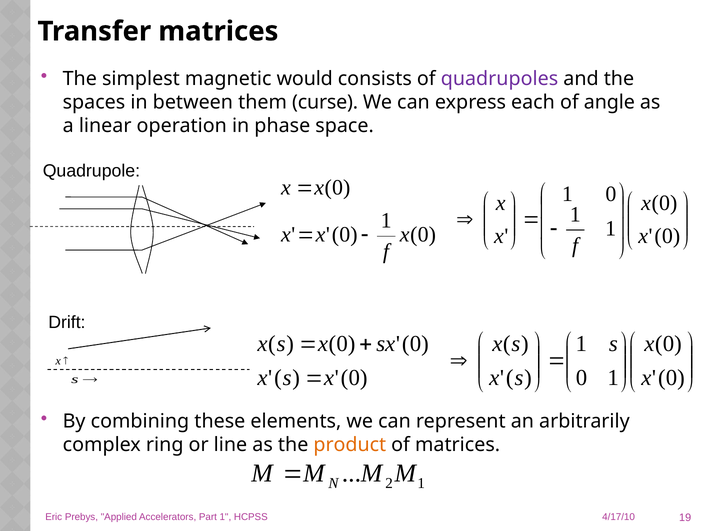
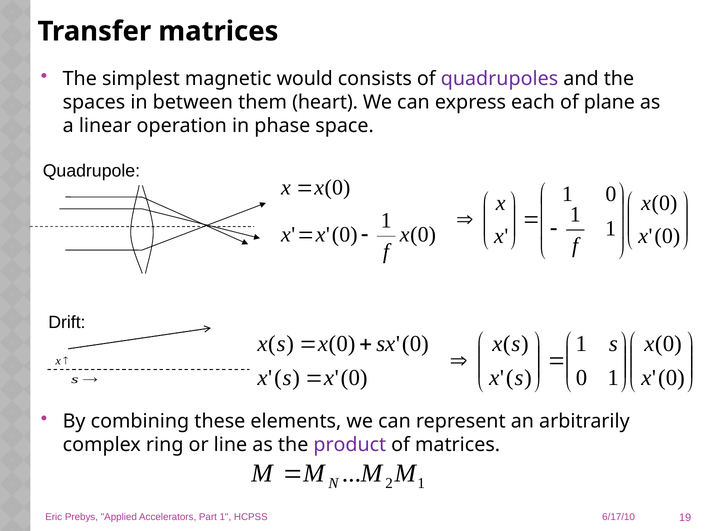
curse: curse -> heart (325, 102)
angle: angle -> plane (609, 102)
product colour: orange -> purple (350, 445)
4/17/10: 4/17/10 -> 6/17/10 (619, 517)
